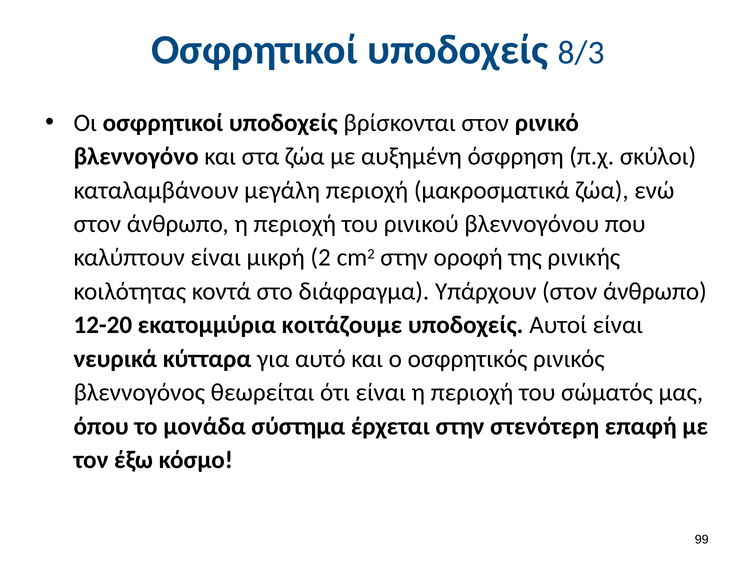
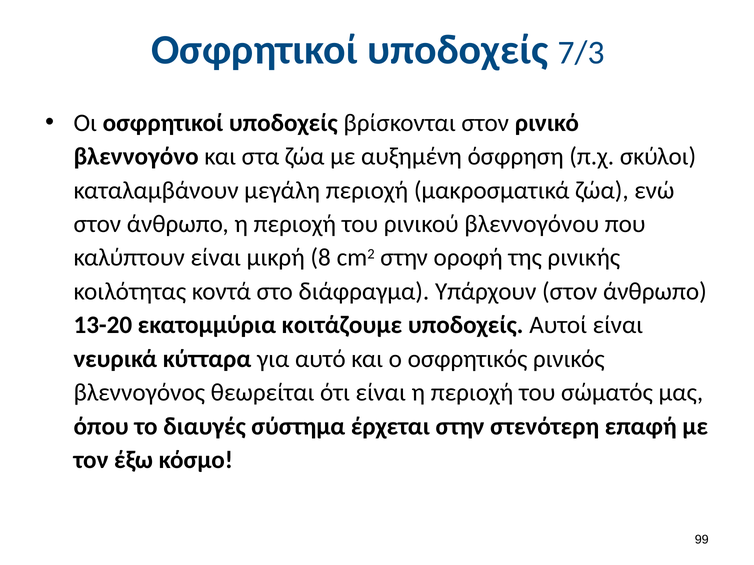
8/3: 8/3 -> 7/3 (581, 53)
2: 2 -> 8 (321, 258)
12-20: 12-20 -> 13-20 (103, 325)
μονάδα: μονάδα -> διαυγές (205, 427)
